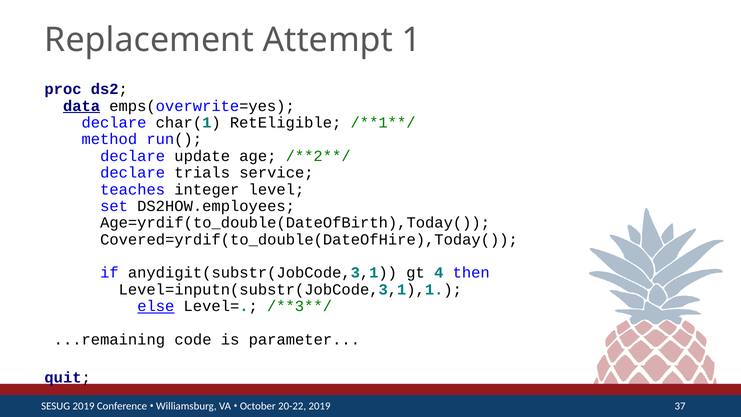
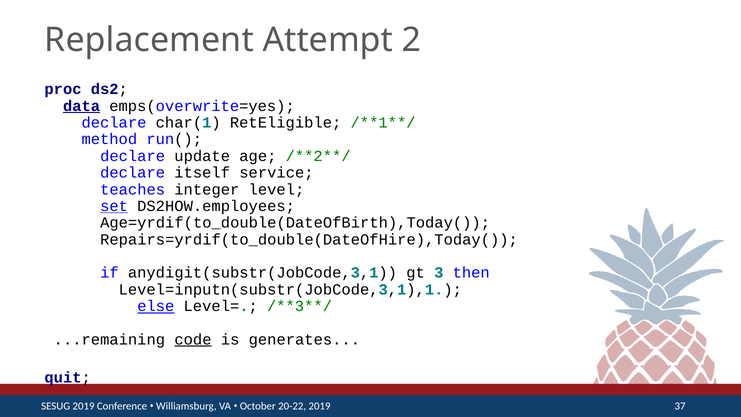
1: 1 -> 2 (411, 40)
trials: trials -> itself (202, 173)
set underline: none -> present (114, 206)
Covered=yrdif(to_double(DateOfHire),Today(: Covered=yrdif(to_double(DateOfHire),Today( -> Repairs=yrdif(to_double(DateOfHire),Today( (309, 239)
4: 4 -> 3 (439, 273)
code underline: none -> present (193, 339)
parameter: parameter -> generates (304, 339)
